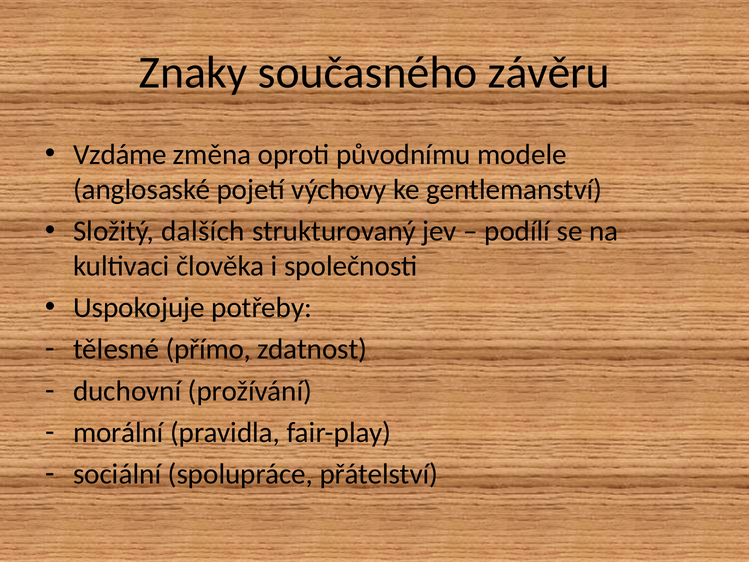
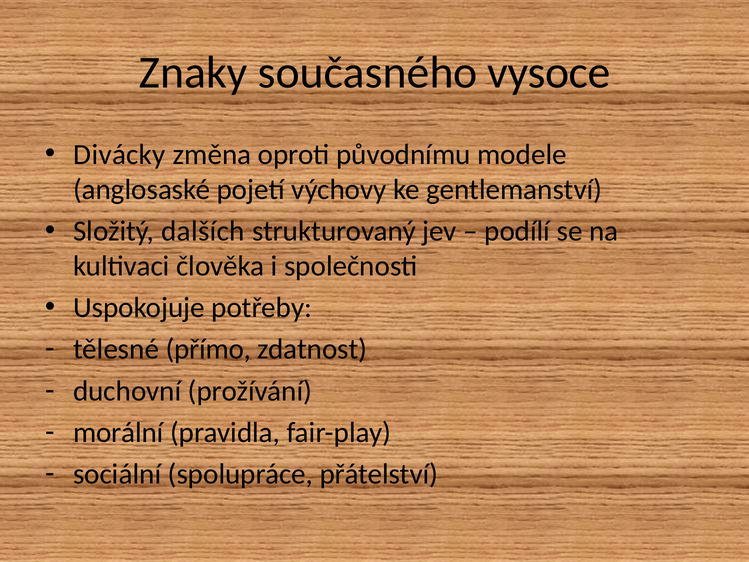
závěru: závěru -> vysoce (549, 73)
Vzdáme: Vzdáme -> Divácky (120, 154)
